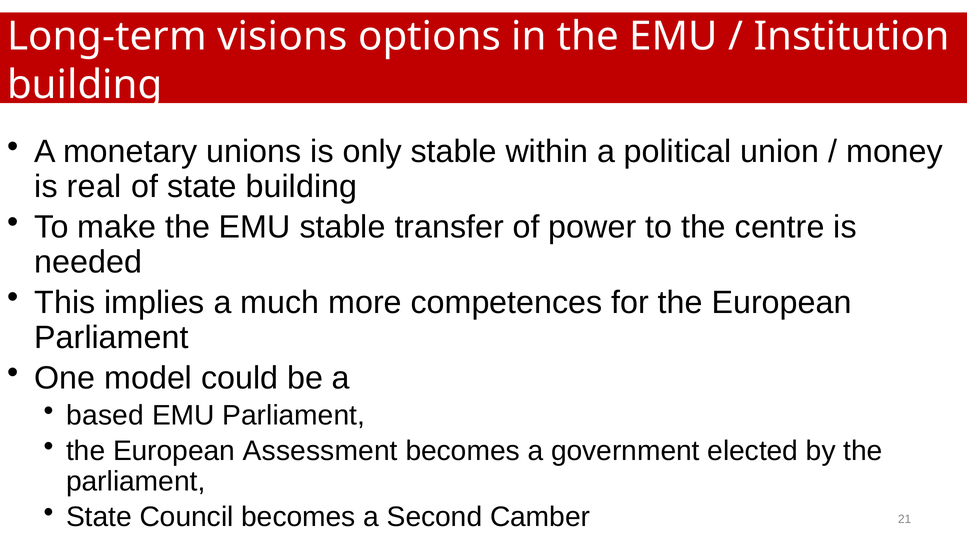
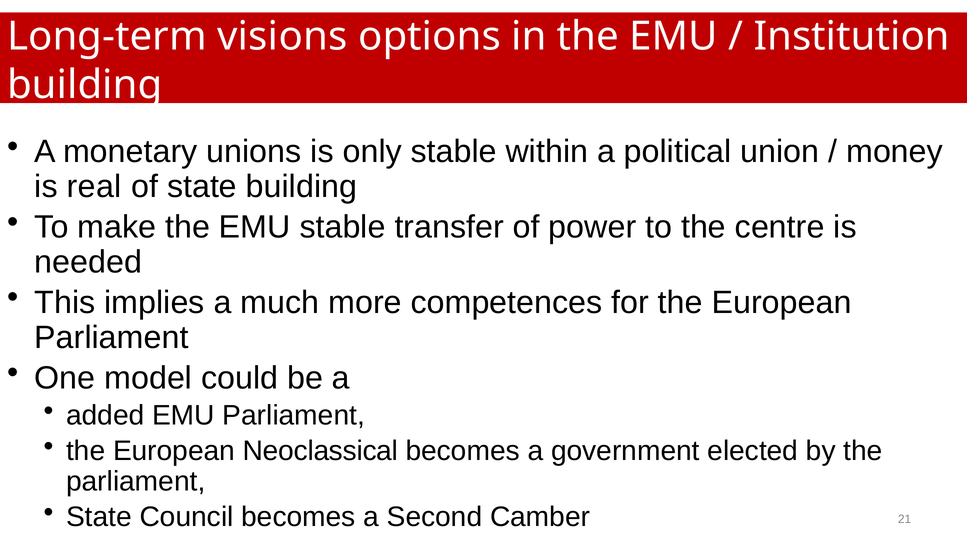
based: based -> added (105, 415)
Assessment: Assessment -> Neoclassical (320, 451)
